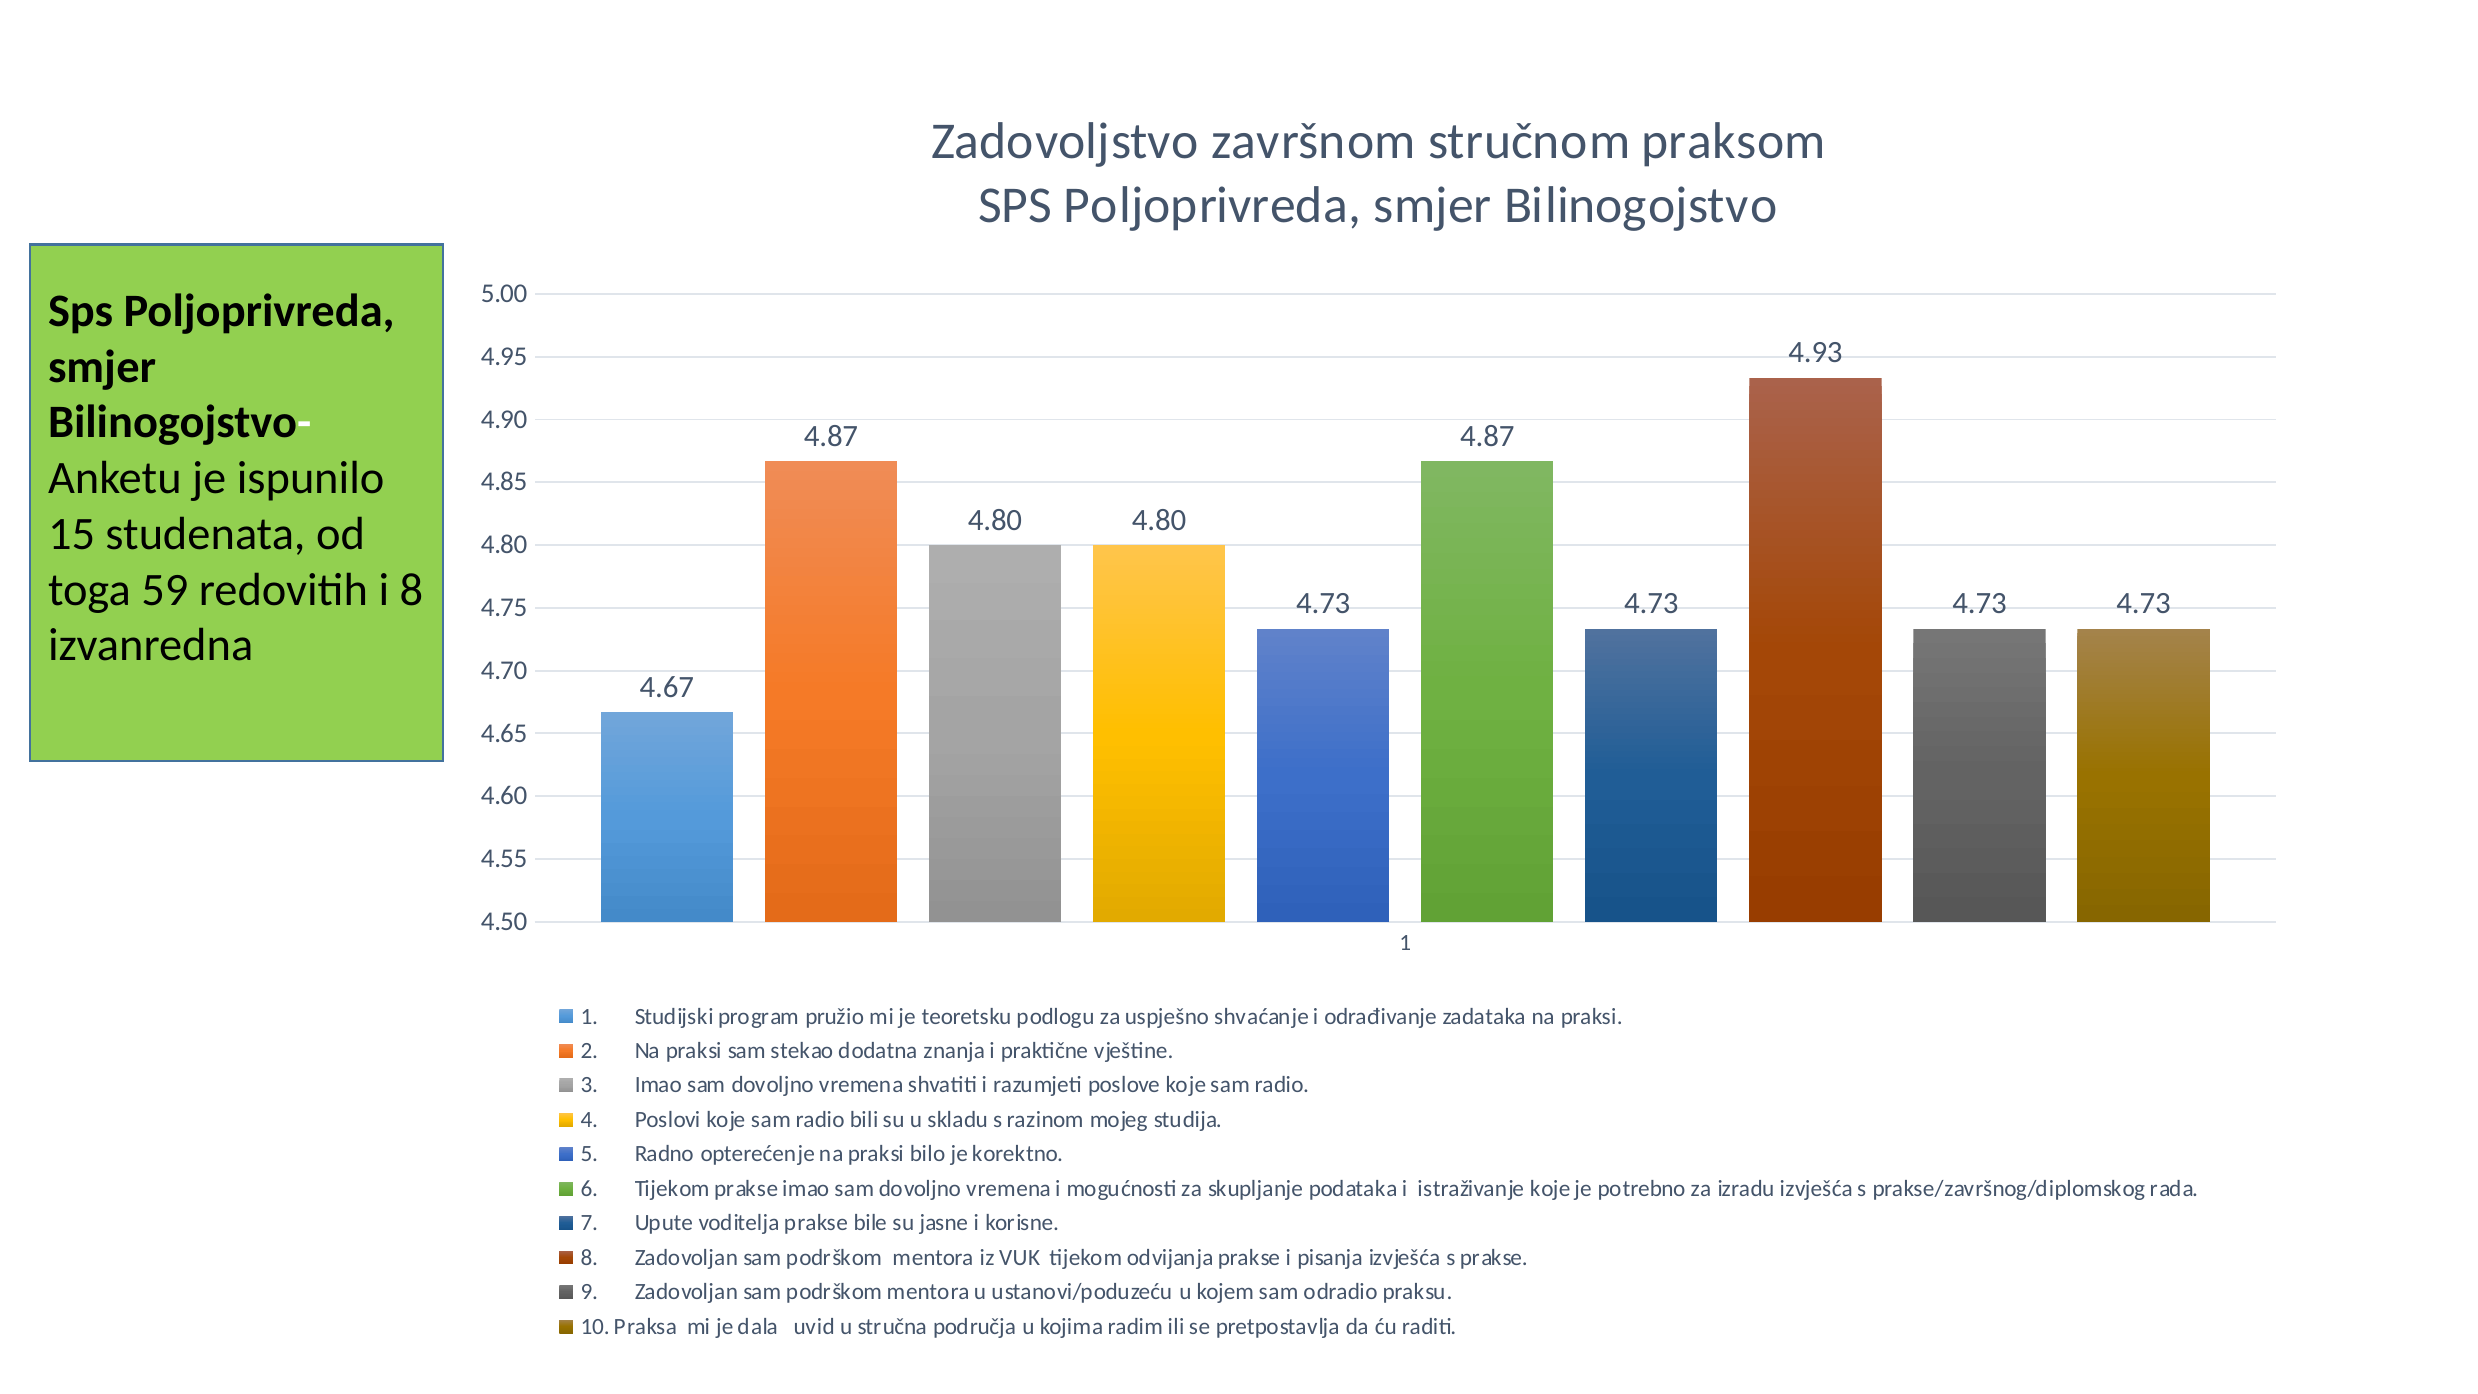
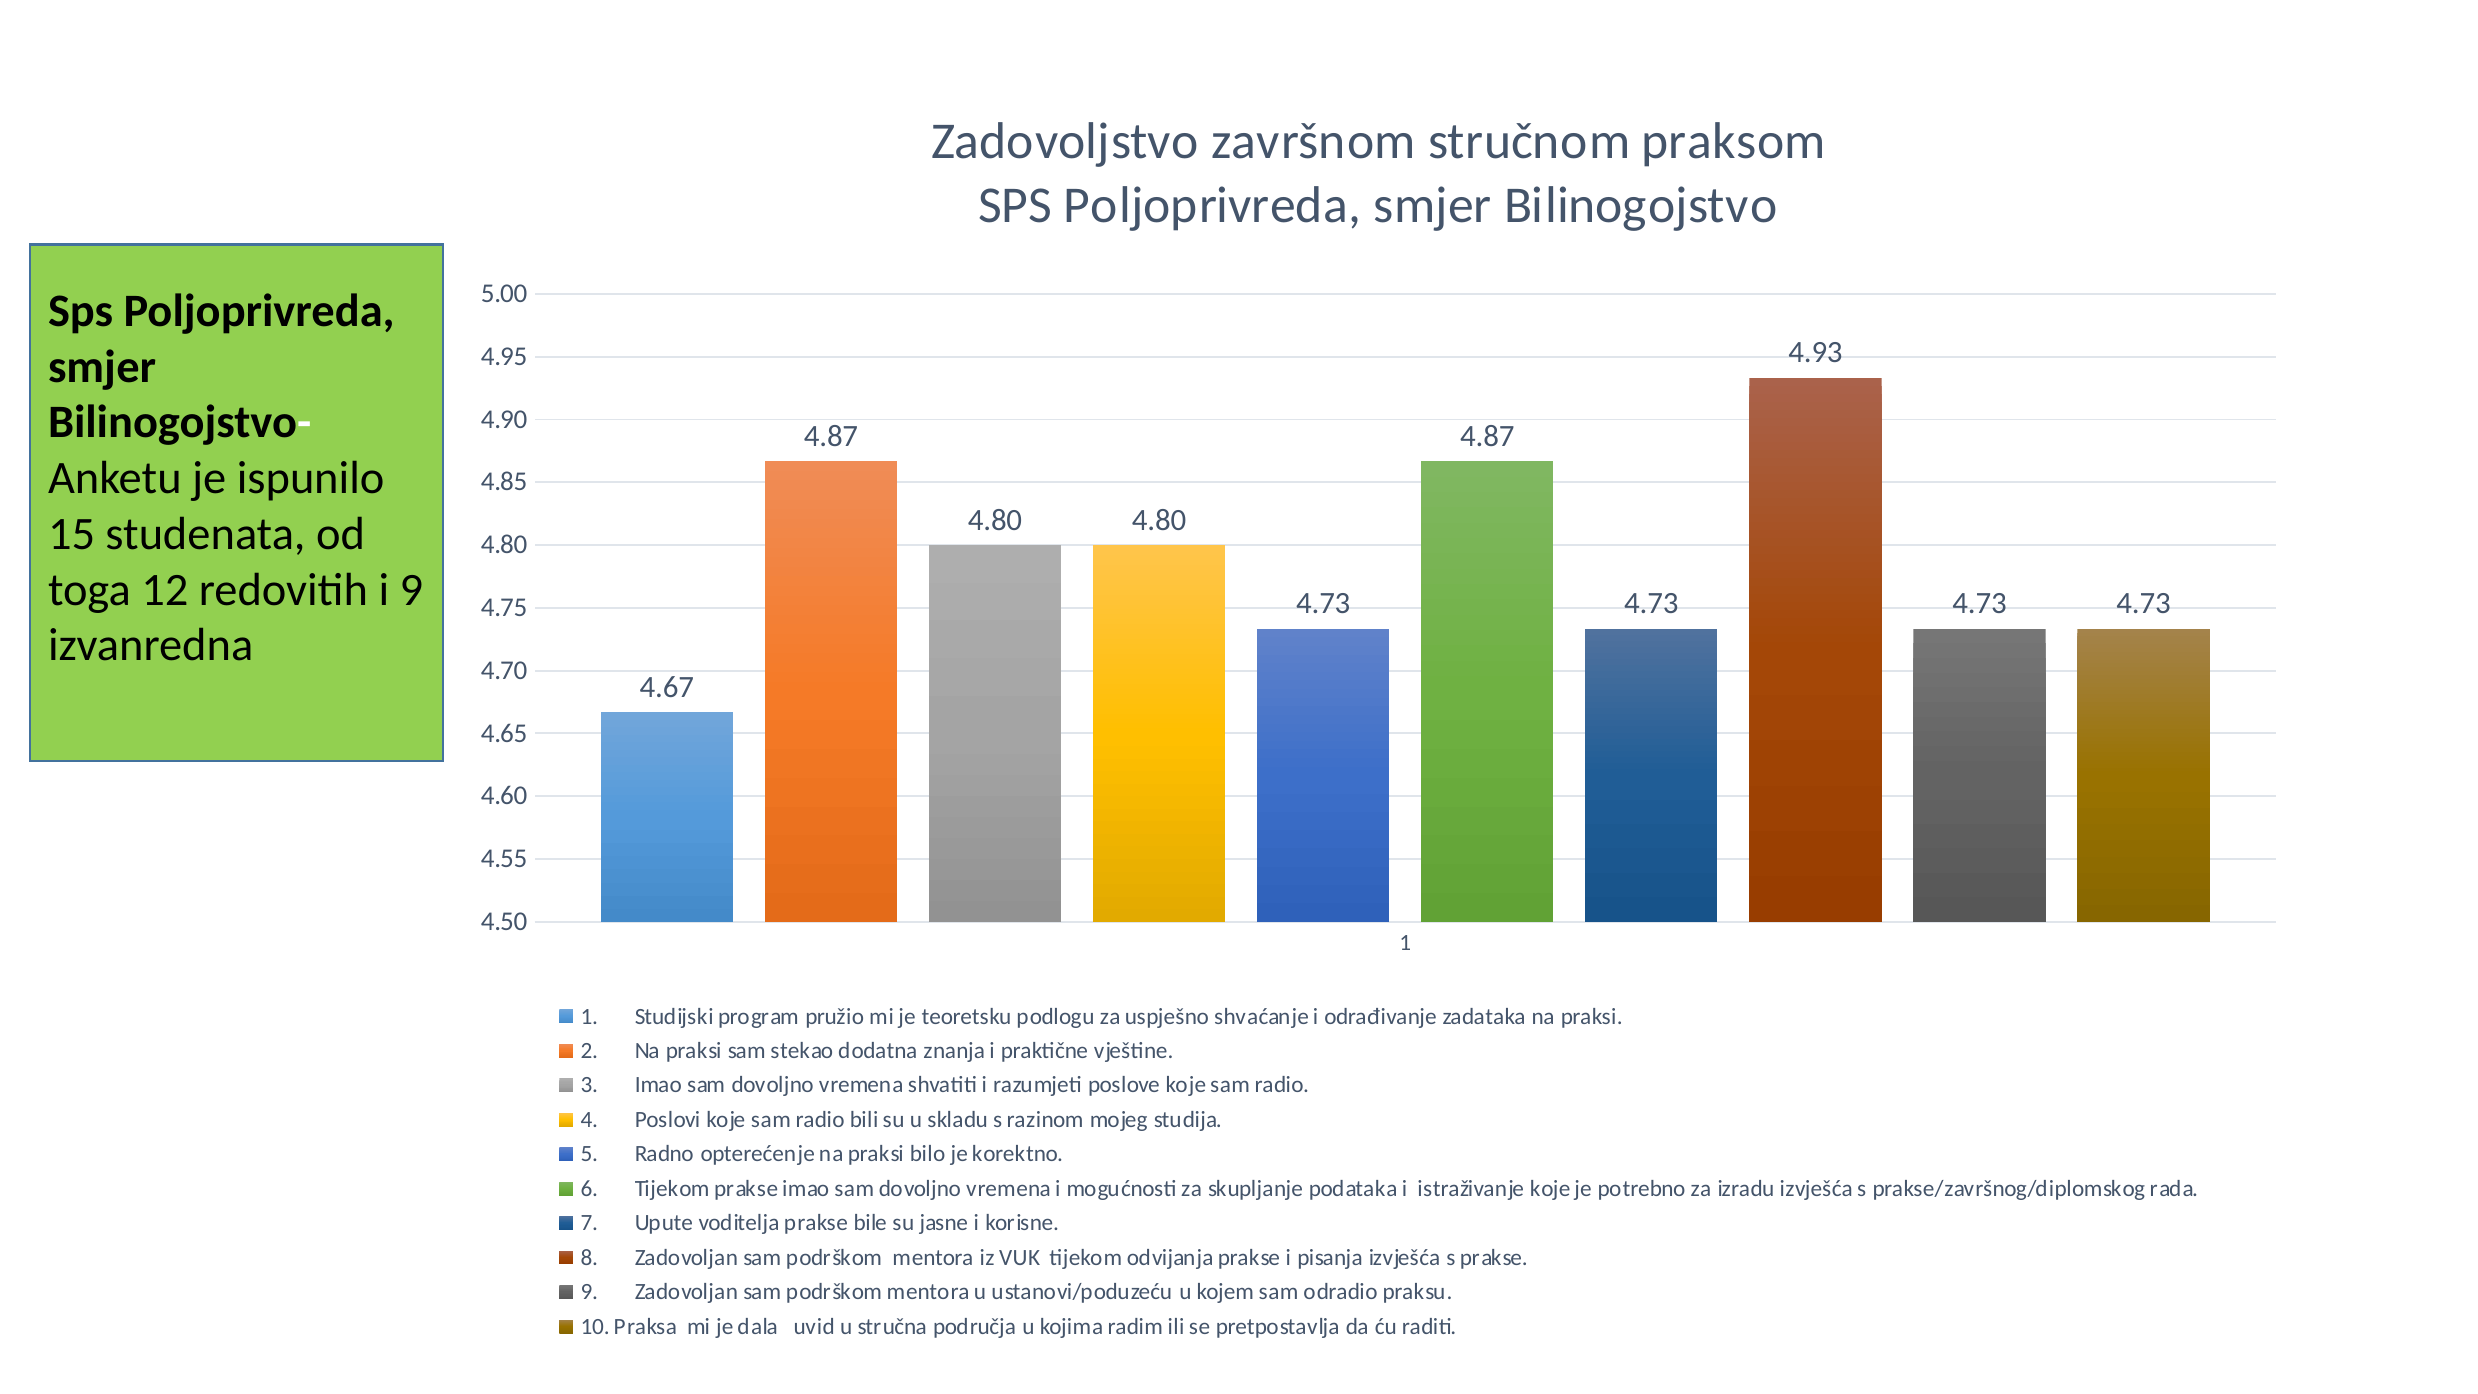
59: 59 -> 12 (165, 590)
i 8: 8 -> 9 (411, 590)
